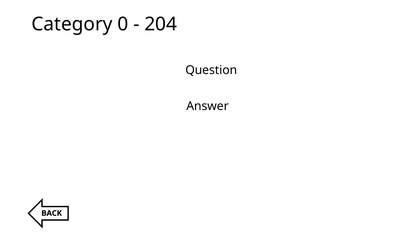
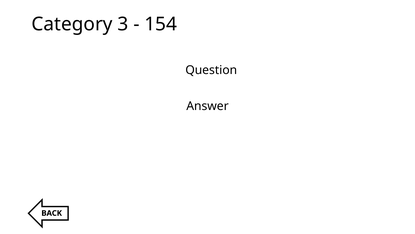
0: 0 -> 3 (123, 24)
204: 204 -> 154 (161, 24)
